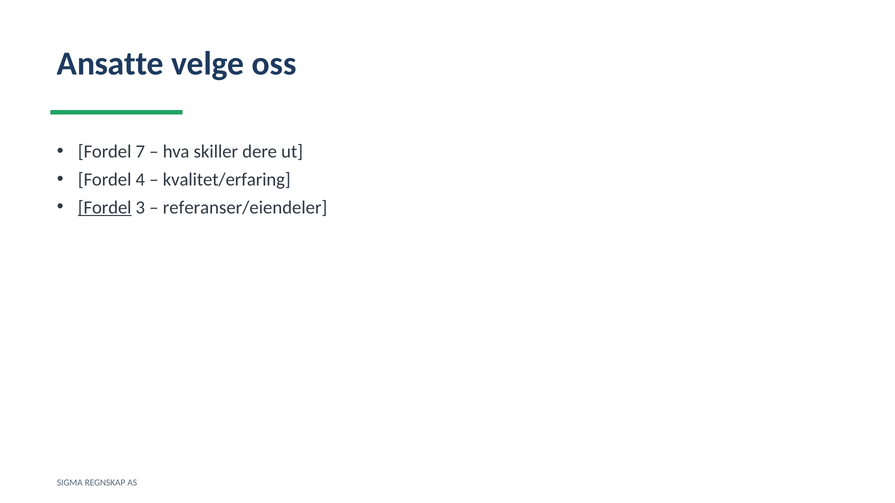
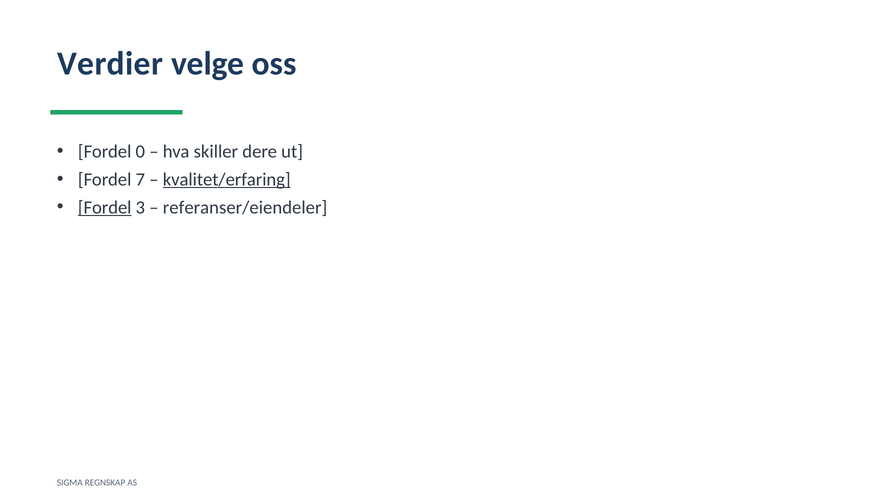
Ansatte: Ansatte -> Verdier (110, 64)
7: 7 -> 0 (140, 152)
4: 4 -> 7 (140, 180)
kvalitet/erfaring underline: none -> present (227, 180)
